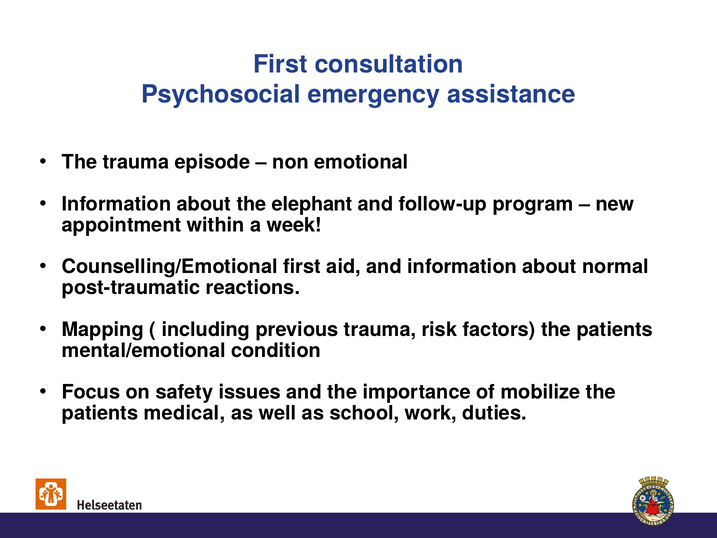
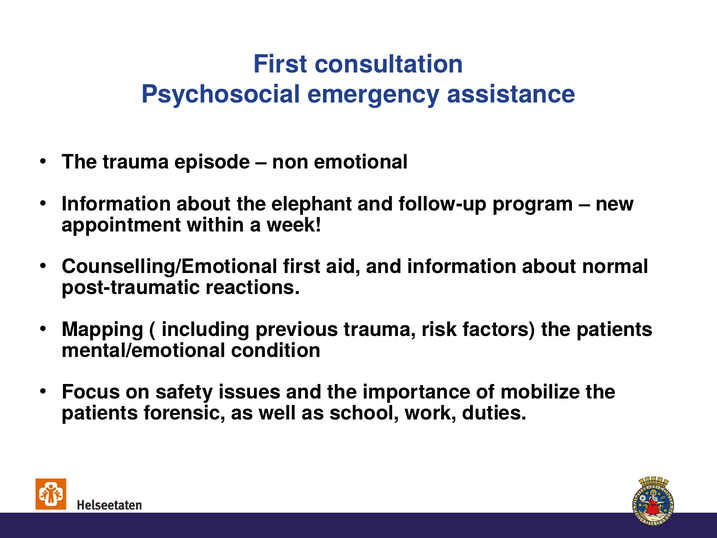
medical: medical -> forensic (185, 413)
